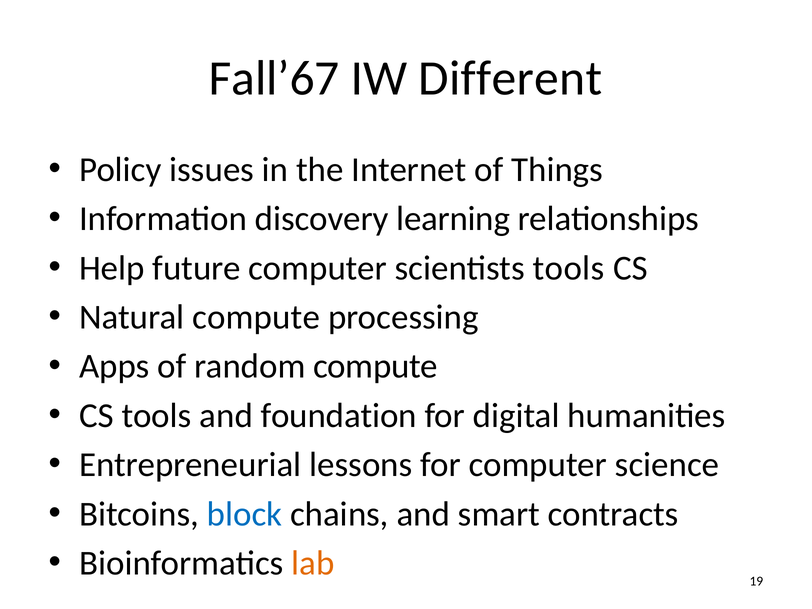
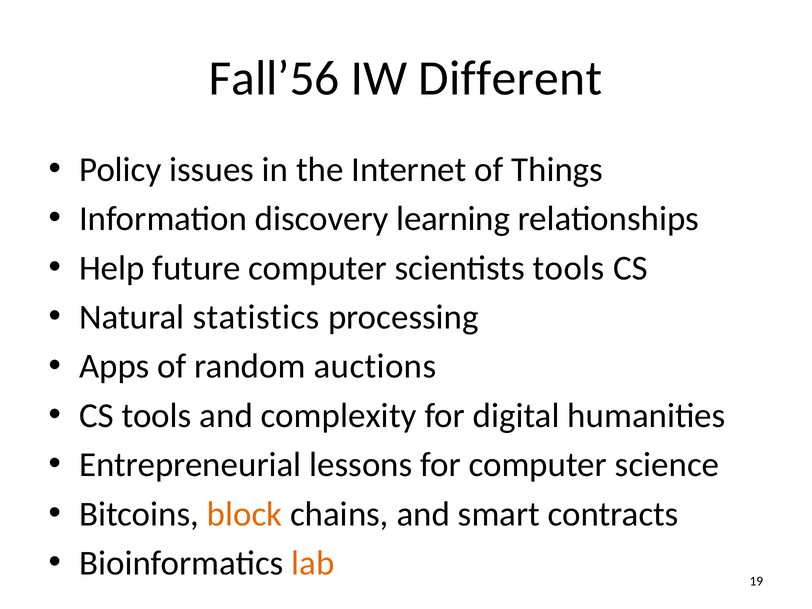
Fall’67: Fall’67 -> Fall’56 (274, 79)
Natural compute: compute -> statistics (256, 317)
random compute: compute -> auctions (375, 366)
foundation: foundation -> complexity (339, 416)
block colour: blue -> orange (245, 514)
